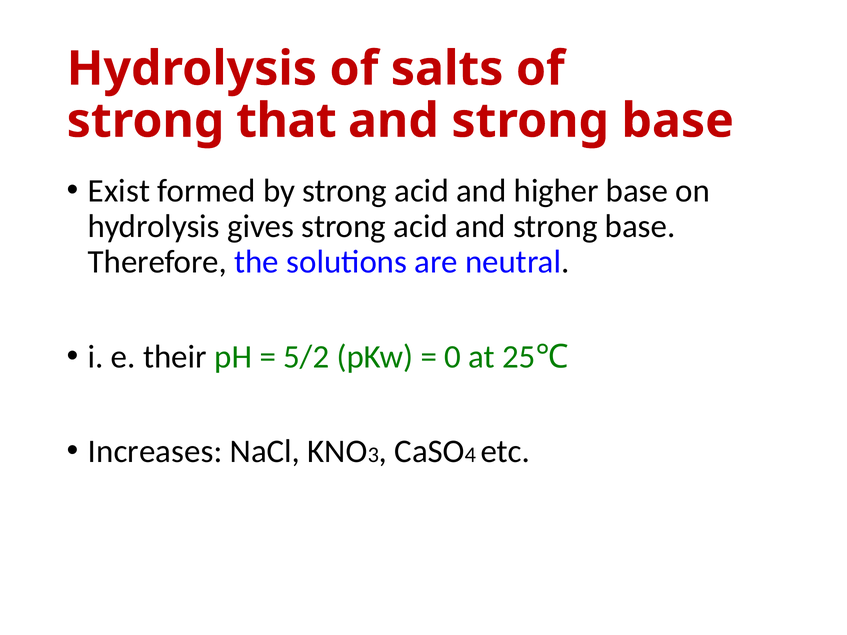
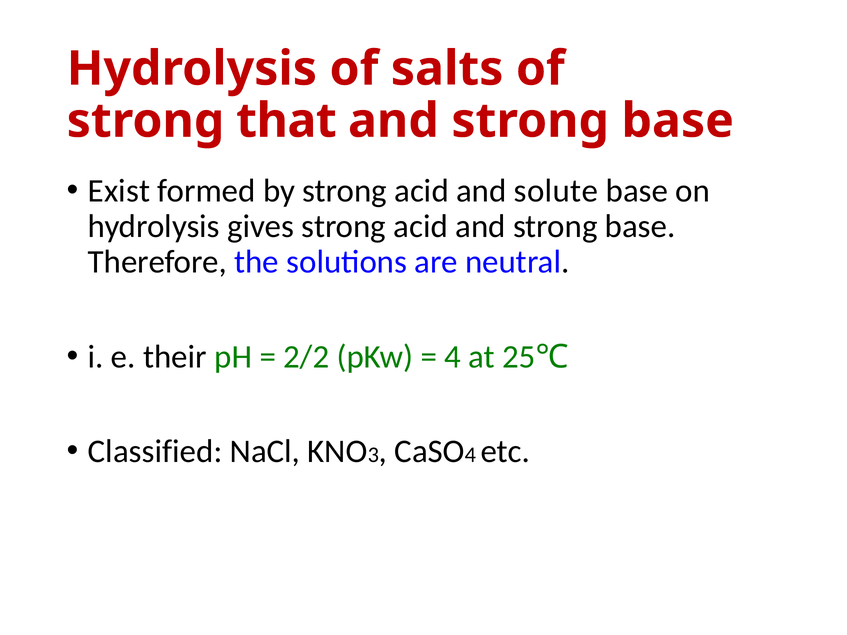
higher: higher -> solute (556, 191)
5/2: 5/2 -> 2/2 (306, 357)
0: 0 -> 4 (453, 357)
Increases: Increases -> Classified (155, 452)
